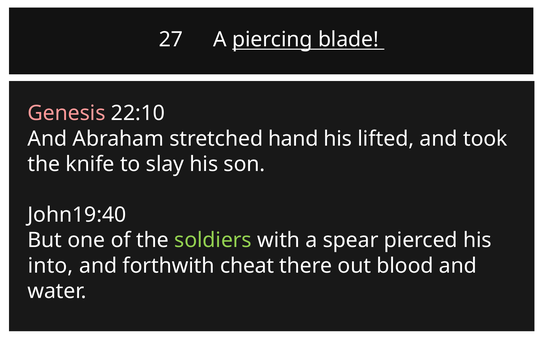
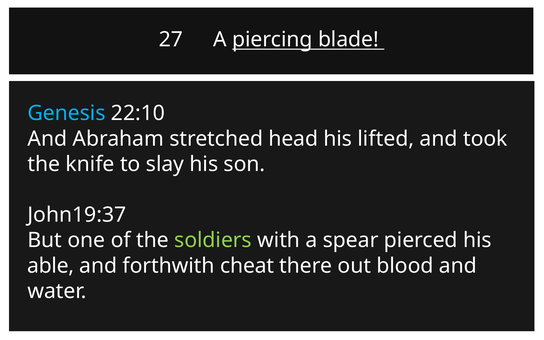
Genesis colour: pink -> light blue (67, 113)
hand: hand -> head (293, 139)
John19:40: John19:40 -> John19:37 (77, 215)
into: into -> able (51, 266)
